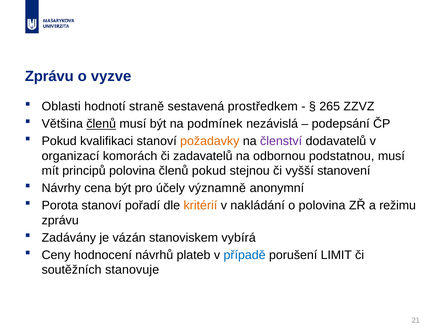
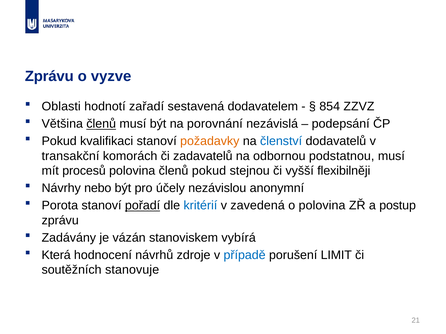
straně: straně -> zařadí (147, 107)
prostředkem: prostředkem -> dodavatelem (263, 107)
265: 265 -> 854 (330, 107)
podmínek: podmínek -> porovnání (215, 124)
členství colour: purple -> blue (281, 141)
organizací: organizací -> transakční (70, 156)
principů: principů -> procesů (84, 171)
stanovení: stanovení -> flexibilněji (344, 171)
cena: cena -> nebo (98, 189)
významně: významně -> nezávislou (217, 189)
pořadí underline: none -> present (143, 206)
kritérií colour: orange -> blue (200, 206)
nakládání: nakládání -> zavedená (258, 206)
režimu: režimu -> postup (398, 206)
Ceny: Ceny -> Která (56, 255)
plateb: plateb -> zdroje (194, 255)
